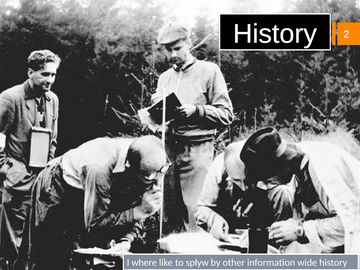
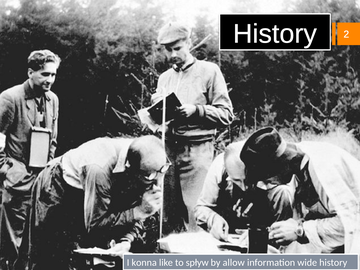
where: where -> konna (144, 263)
other: other -> allow (234, 263)
